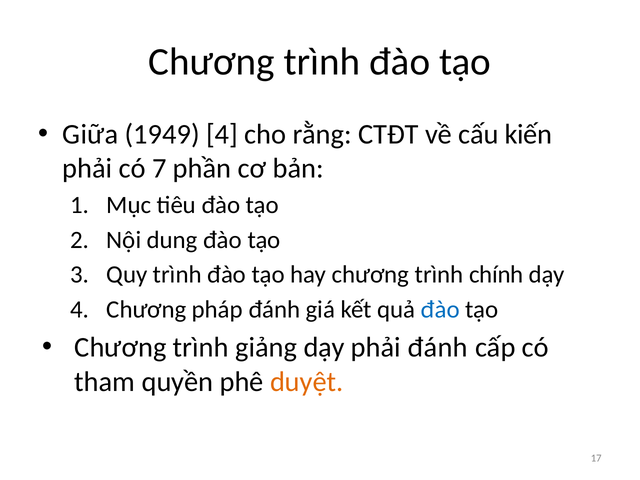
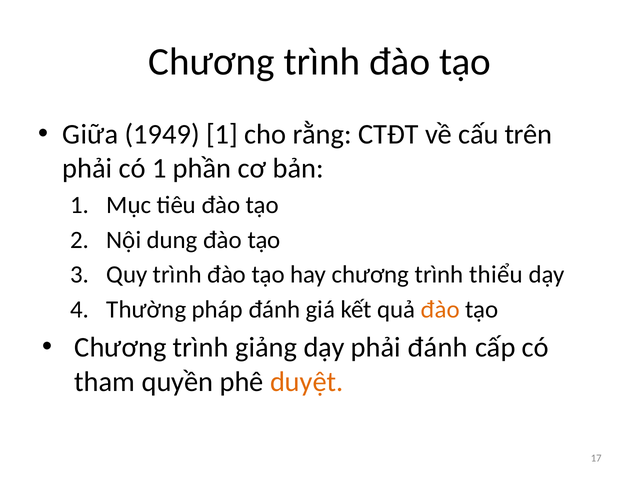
1949 4: 4 -> 1 (222, 134)
kiến: kiến -> trên (528, 134)
có 7: 7 -> 1 (159, 168)
chính: chính -> thiểu (496, 275)
4 Chương: Chương -> Thường (146, 310)
đào colour: blue -> orange (440, 310)
